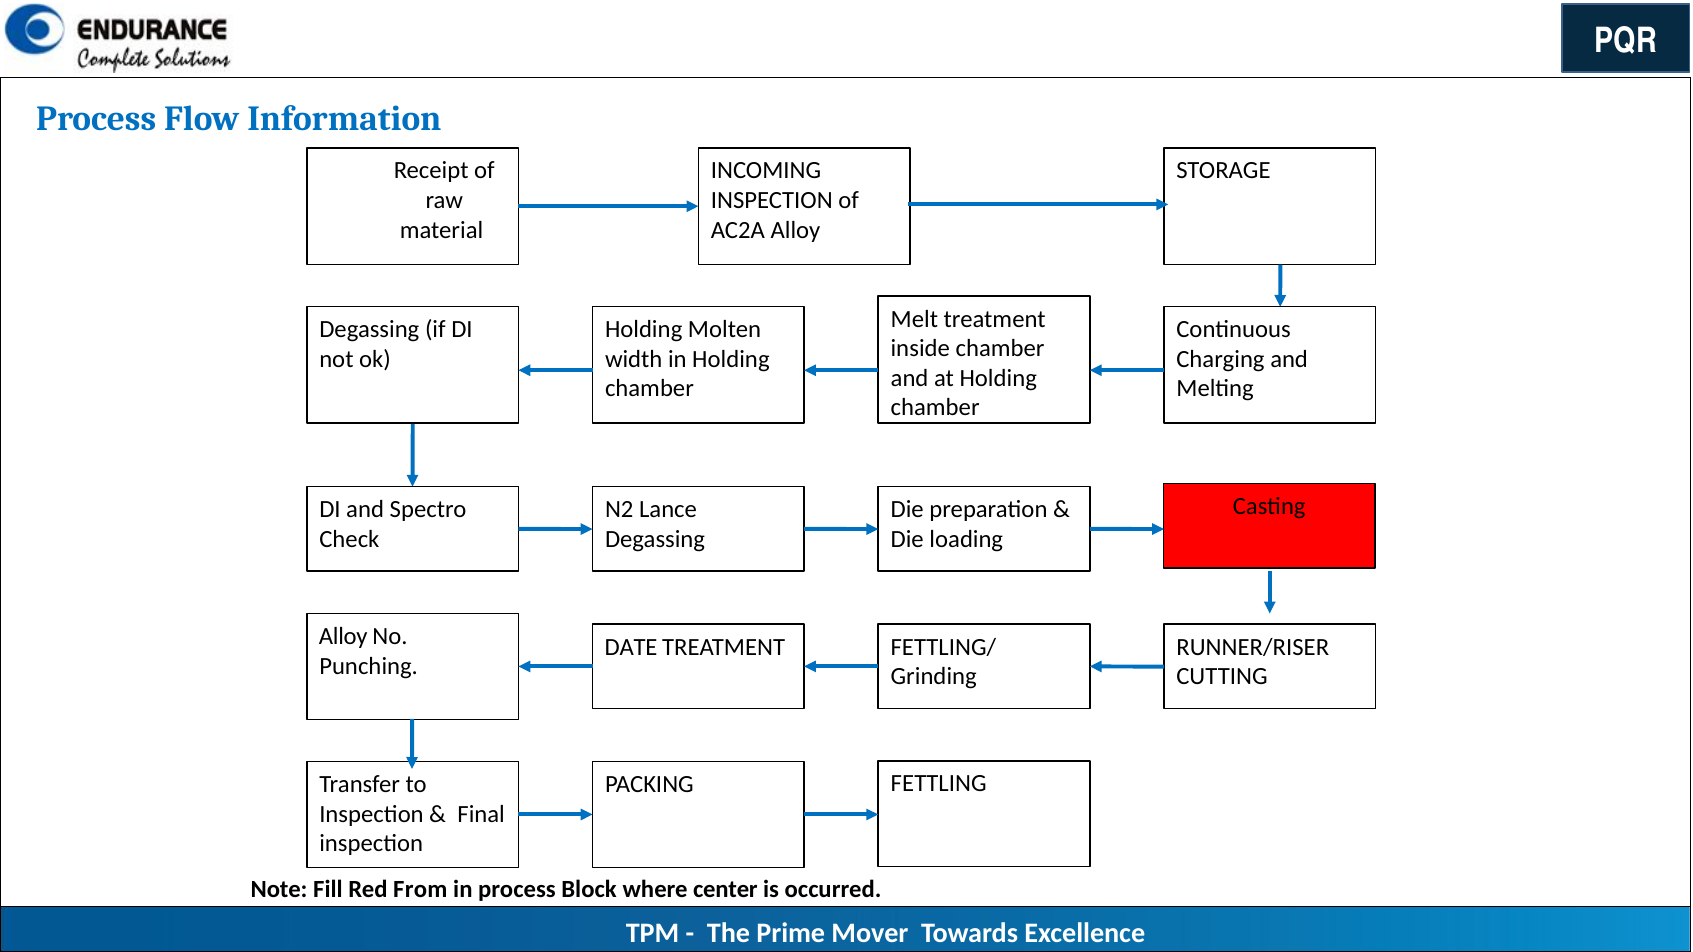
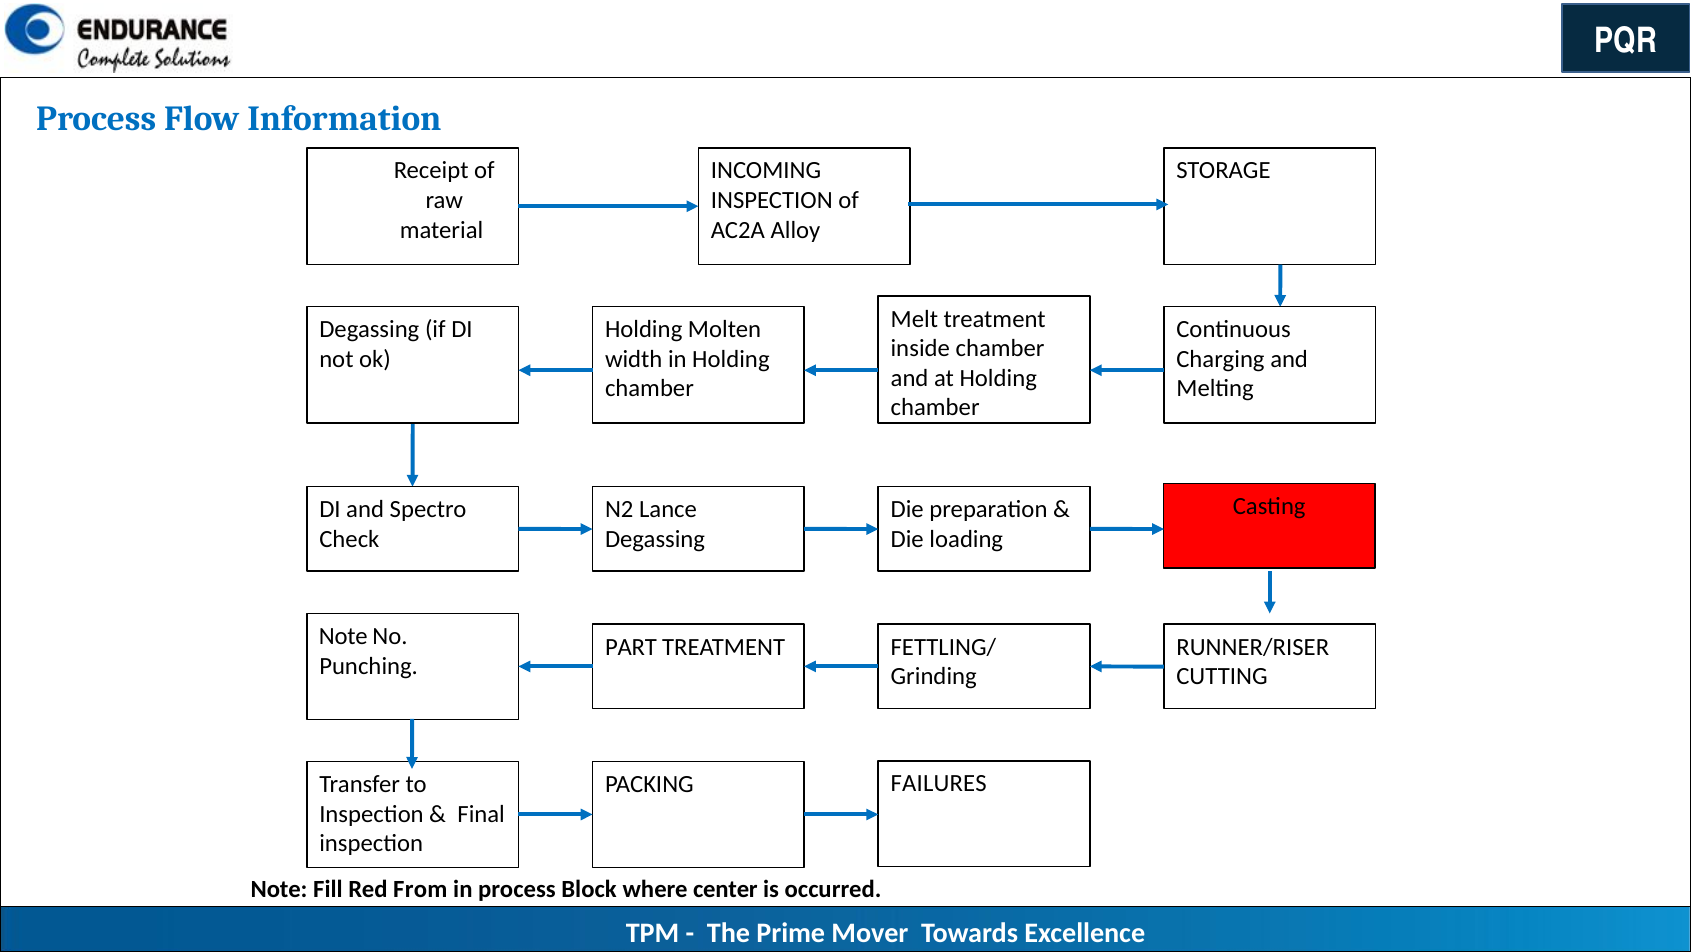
Alloy: Alloy -> Note (343, 637)
DATE: DATE -> PART (631, 647)
FETTLING: FETTLING -> FAILURES (939, 784)
